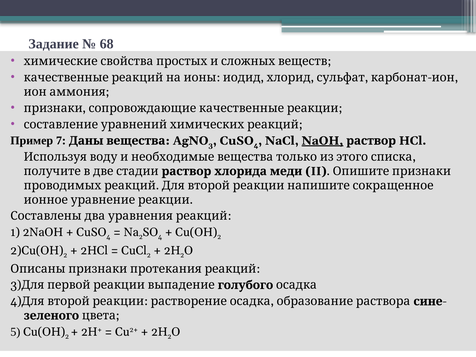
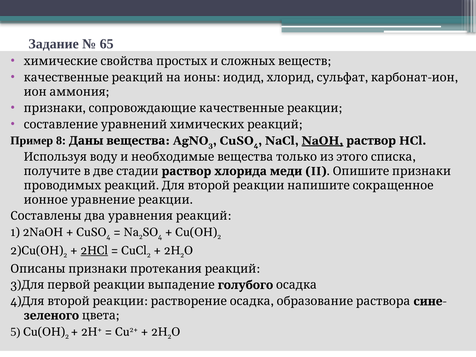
68: 68 -> 65 (107, 44)
7: 7 -> 8 (61, 141)
2HCl underline: none -> present (94, 251)
